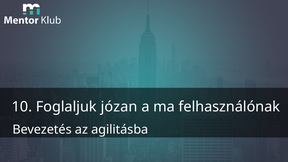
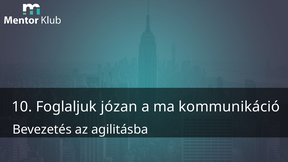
felhasználónak: felhasználónak -> kommunikáció (229, 107)
